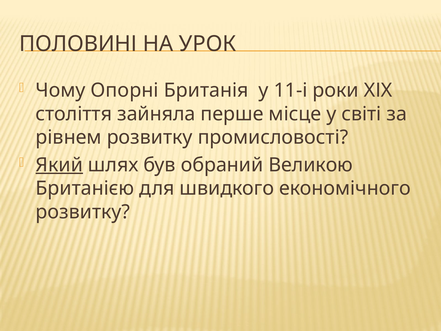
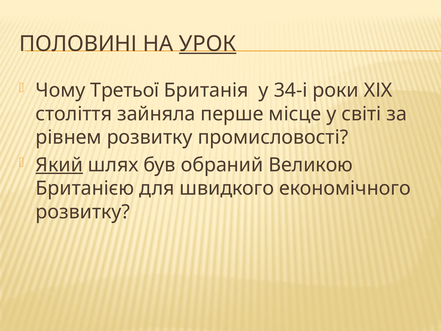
УРОК underline: none -> present (208, 44)
Опорні: Опорні -> Третьої (125, 90)
11-і: 11-і -> 34-і (291, 90)
